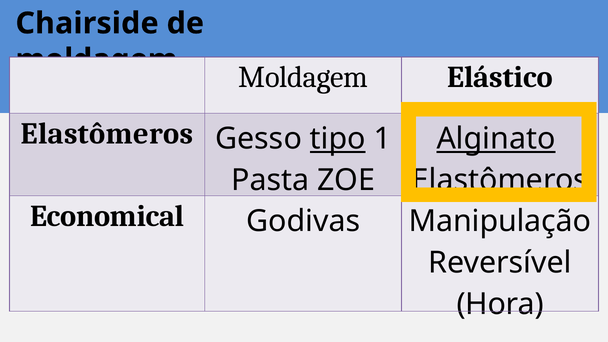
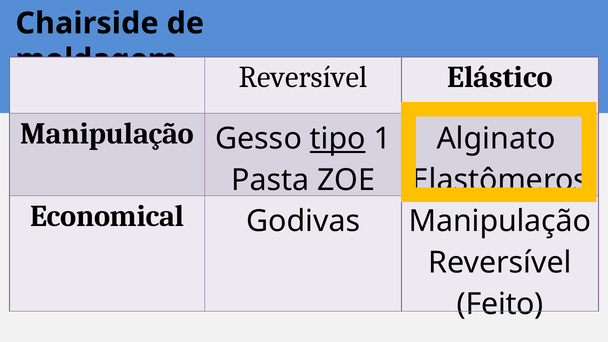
Moldagem: Moldagem -> Reversível (303, 77)
Elastômeros: Elastômeros -> Manipulação (107, 134)
Alginato underline: present -> none (496, 139)
Hora: Hora -> Feito (500, 304)
